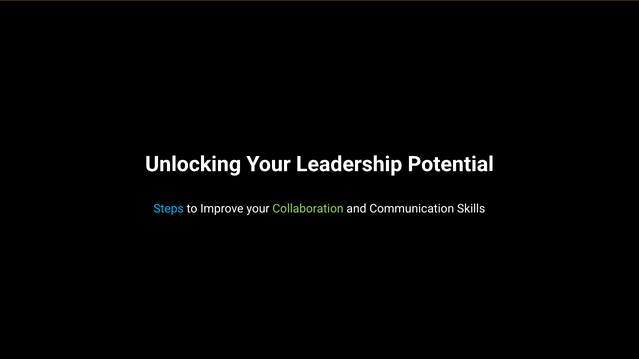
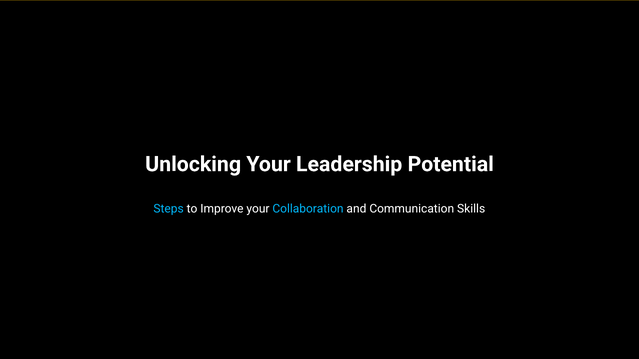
Collaboration colour: light green -> light blue (308, 209)
